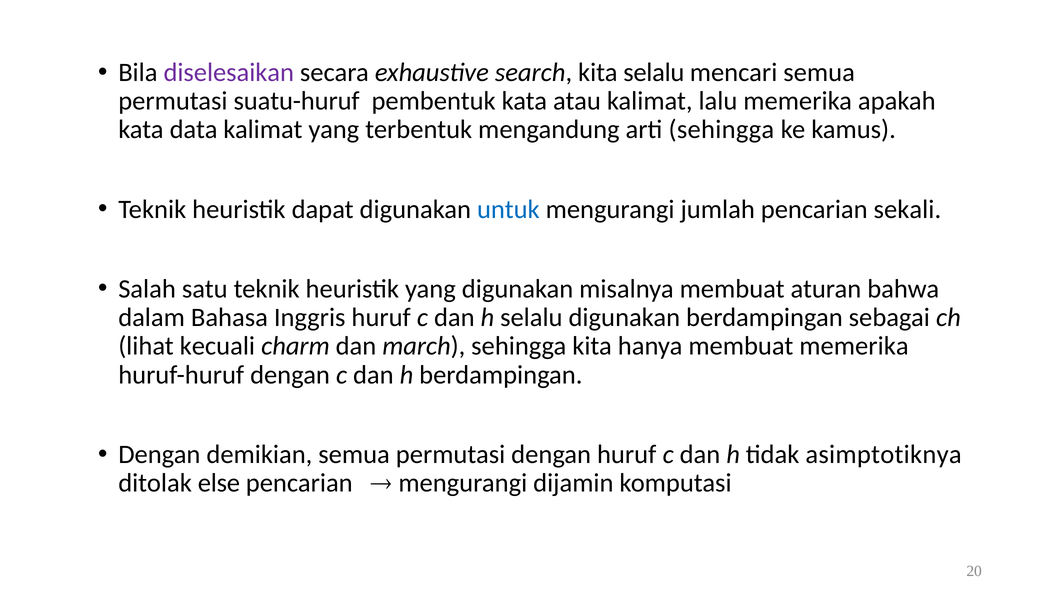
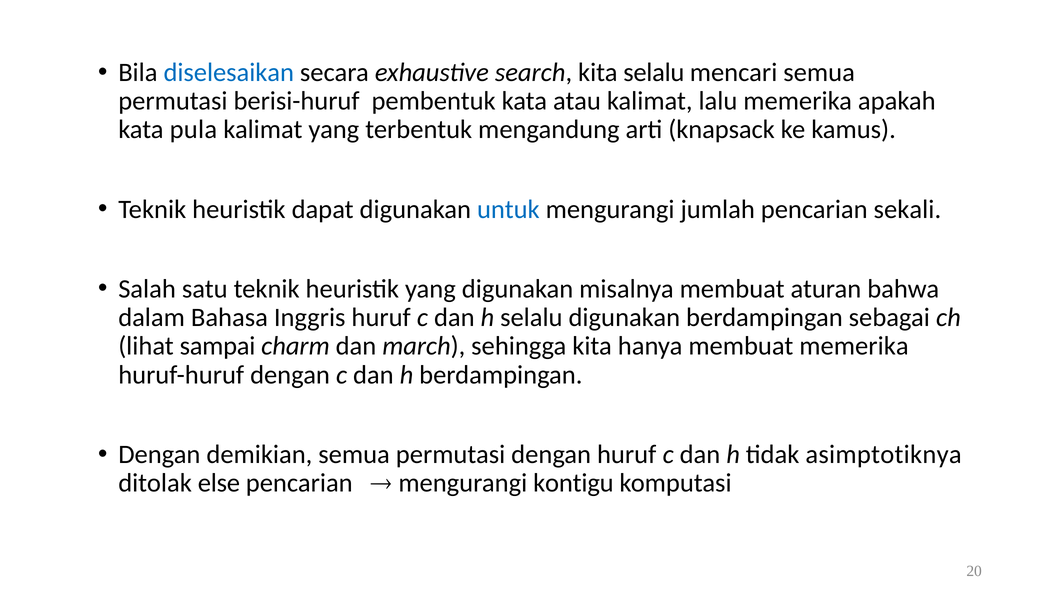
diselesaikan colour: purple -> blue (229, 72)
suatu-huruf: suatu-huruf -> berisi-huruf (297, 101)
data: data -> pula (193, 130)
arti sehingga: sehingga -> knapsack (722, 130)
kecuali: kecuali -> sampai (218, 346)
dijamin: dijamin -> kontigu (573, 483)
